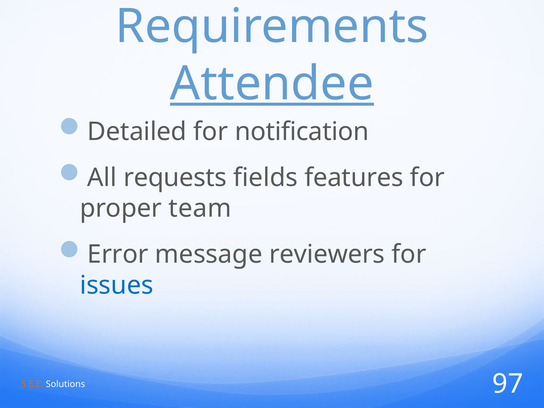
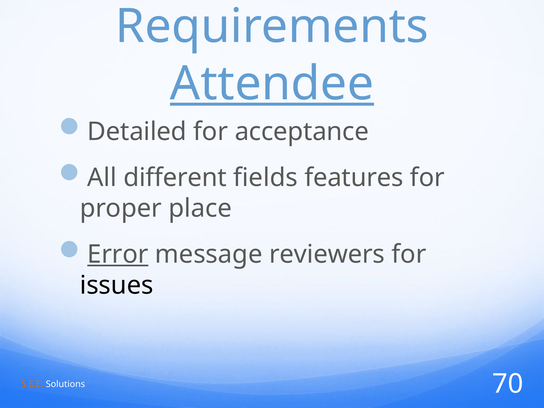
notification: notification -> acceptance (302, 132)
requests: requests -> different (175, 178)
team: team -> place (200, 209)
Error underline: none -> present (118, 254)
issues colour: blue -> black (117, 285)
97: 97 -> 70 (508, 384)
